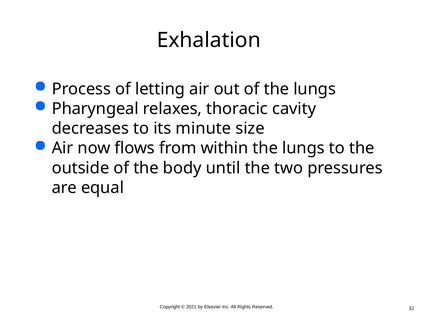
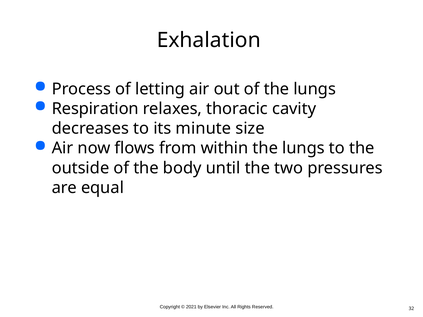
Pharyngeal: Pharyngeal -> Respiration (95, 109)
